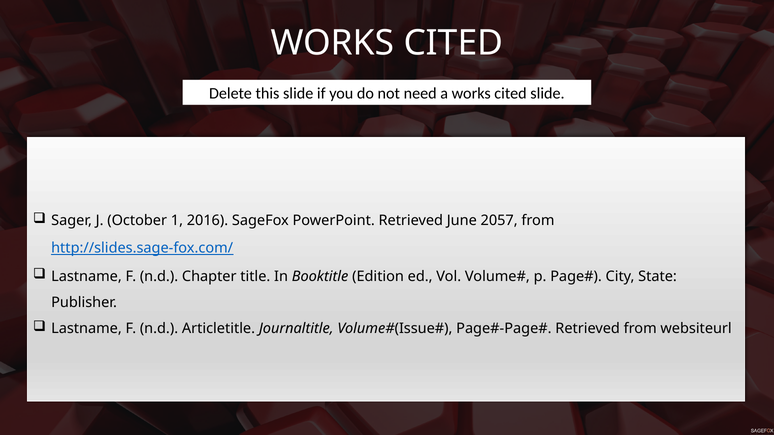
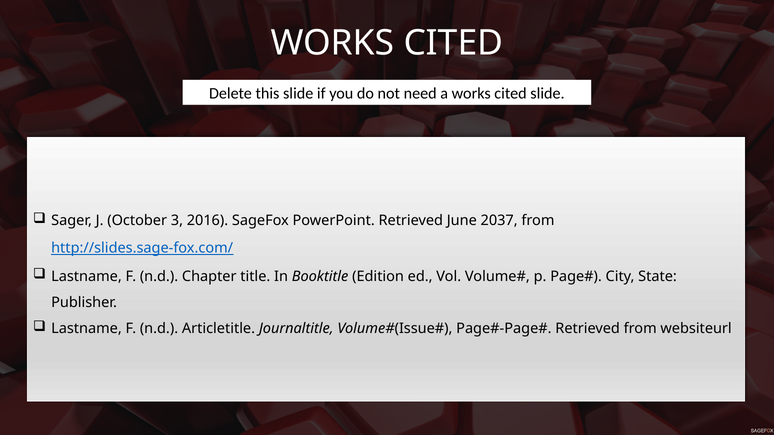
1: 1 -> 3 (177, 221)
2057: 2057 -> 2037 (499, 221)
